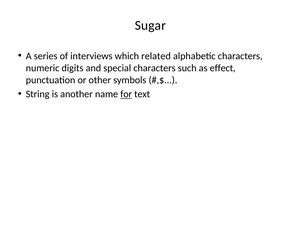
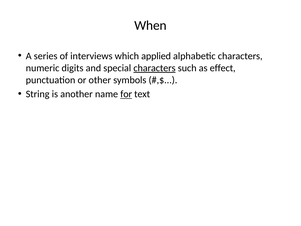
Sugar: Sugar -> When (151, 26)
related: related -> applied (156, 56)
characters underline: none -> present (155, 68)
